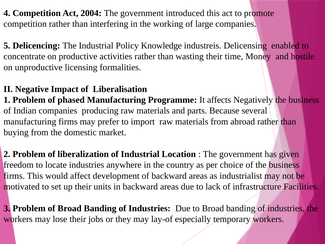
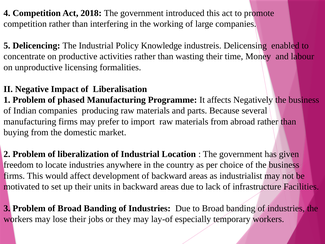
2004: 2004 -> 2018 (91, 13)
hostile: hostile -> labour (303, 56)
